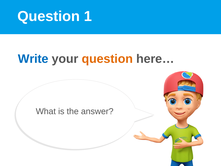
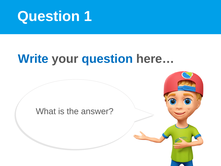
question colour: orange -> blue (107, 59)
